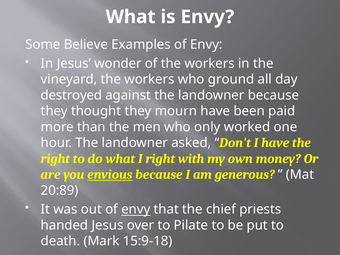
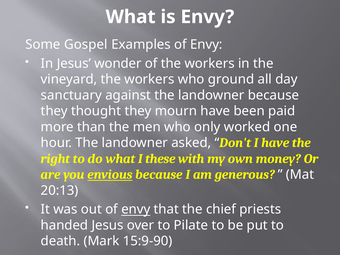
Believe: Believe -> Gospel (86, 45)
destroyed: destroyed -> sanctuary (71, 95)
I right: right -> these (160, 159)
20:89: 20:89 -> 20:13 (60, 190)
15:9-18: 15:9-18 -> 15:9-90 (148, 241)
